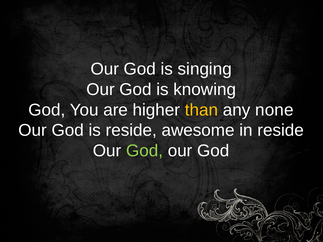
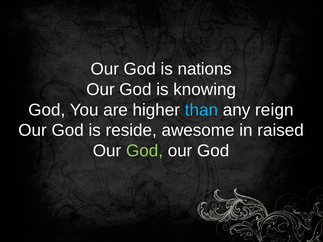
singing: singing -> nations (205, 69)
than colour: yellow -> light blue (201, 110)
none: none -> reign (274, 110)
in reside: reside -> raised (281, 130)
